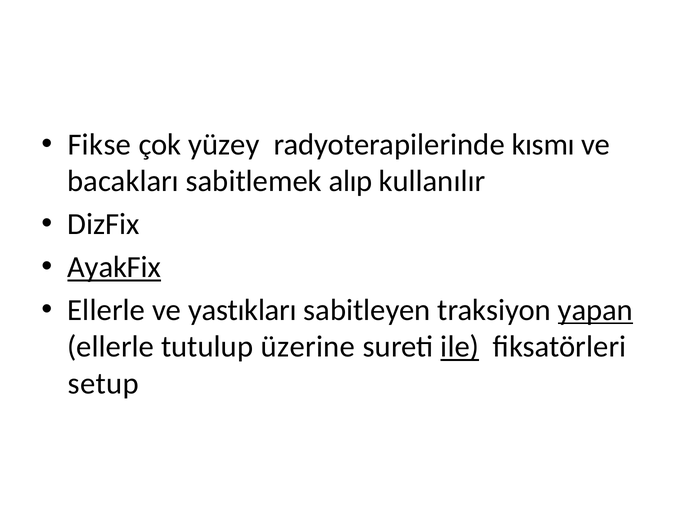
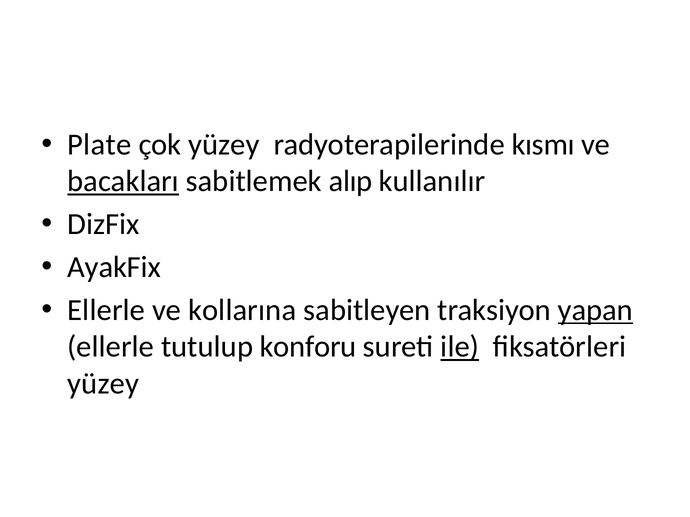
Fikse: Fikse -> Plate (99, 145)
bacakları underline: none -> present (123, 182)
AyakFix underline: present -> none (114, 267)
yastıkları: yastıkları -> kollarına (242, 310)
üzerine: üzerine -> konforu (308, 347)
setup: setup -> yüzey (103, 384)
